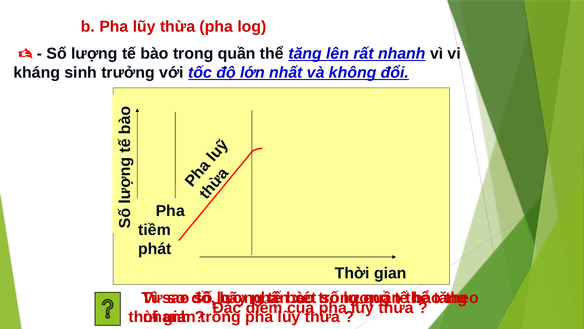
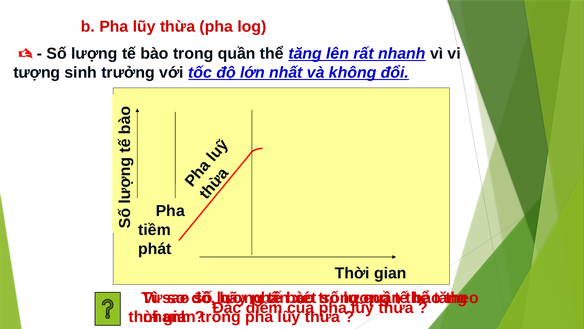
kháng: kháng -> tượng (37, 72)
